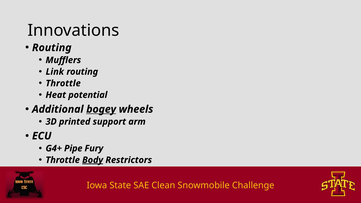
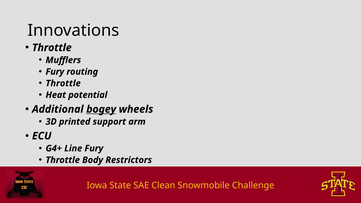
Routing: Routing -> Throttle (52, 48)
Link: Link -> Fury (55, 72)
Pipe: Pipe -> Line (73, 148)
Body underline: present -> none (93, 160)
